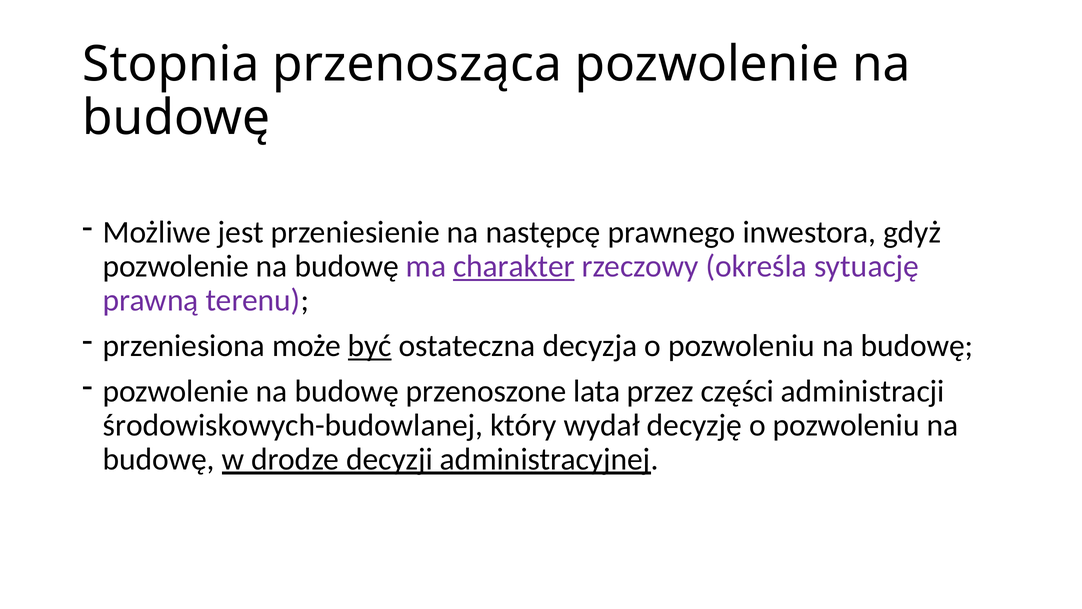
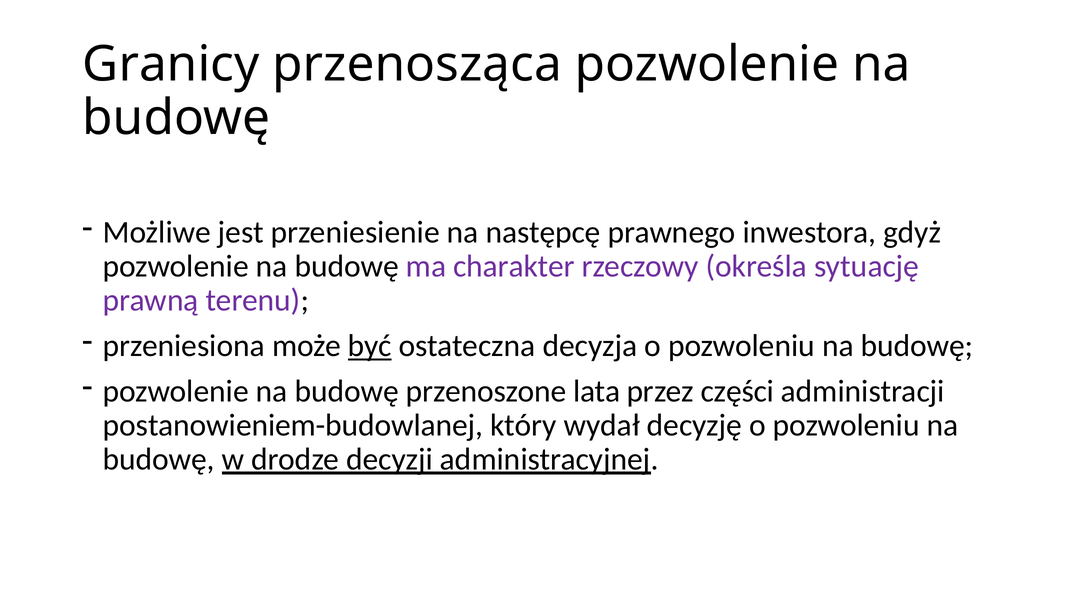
Stopnia: Stopnia -> Granicy (171, 64)
charakter underline: present -> none (514, 266)
środowiskowych-budowlanej: środowiskowych-budowlanej -> postanowieniem-budowlanej (293, 425)
